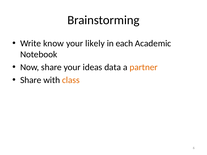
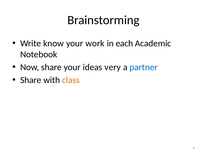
likely: likely -> work (95, 43)
data: data -> very (113, 67)
partner colour: orange -> blue (144, 67)
